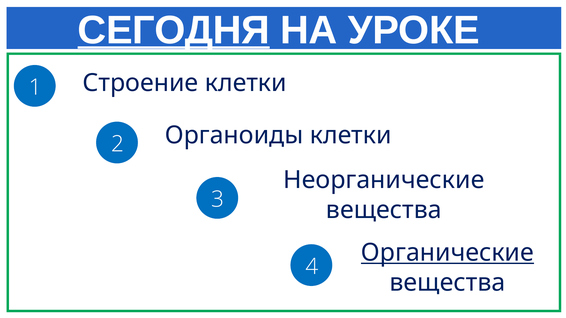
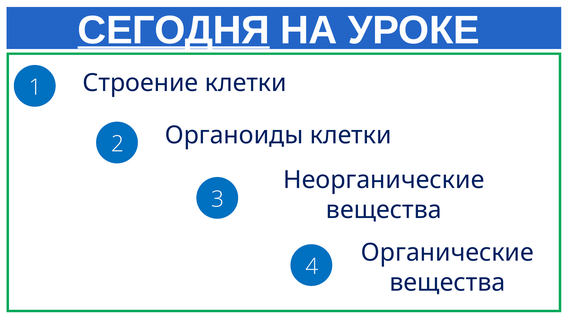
Органические underline: present -> none (447, 253)
